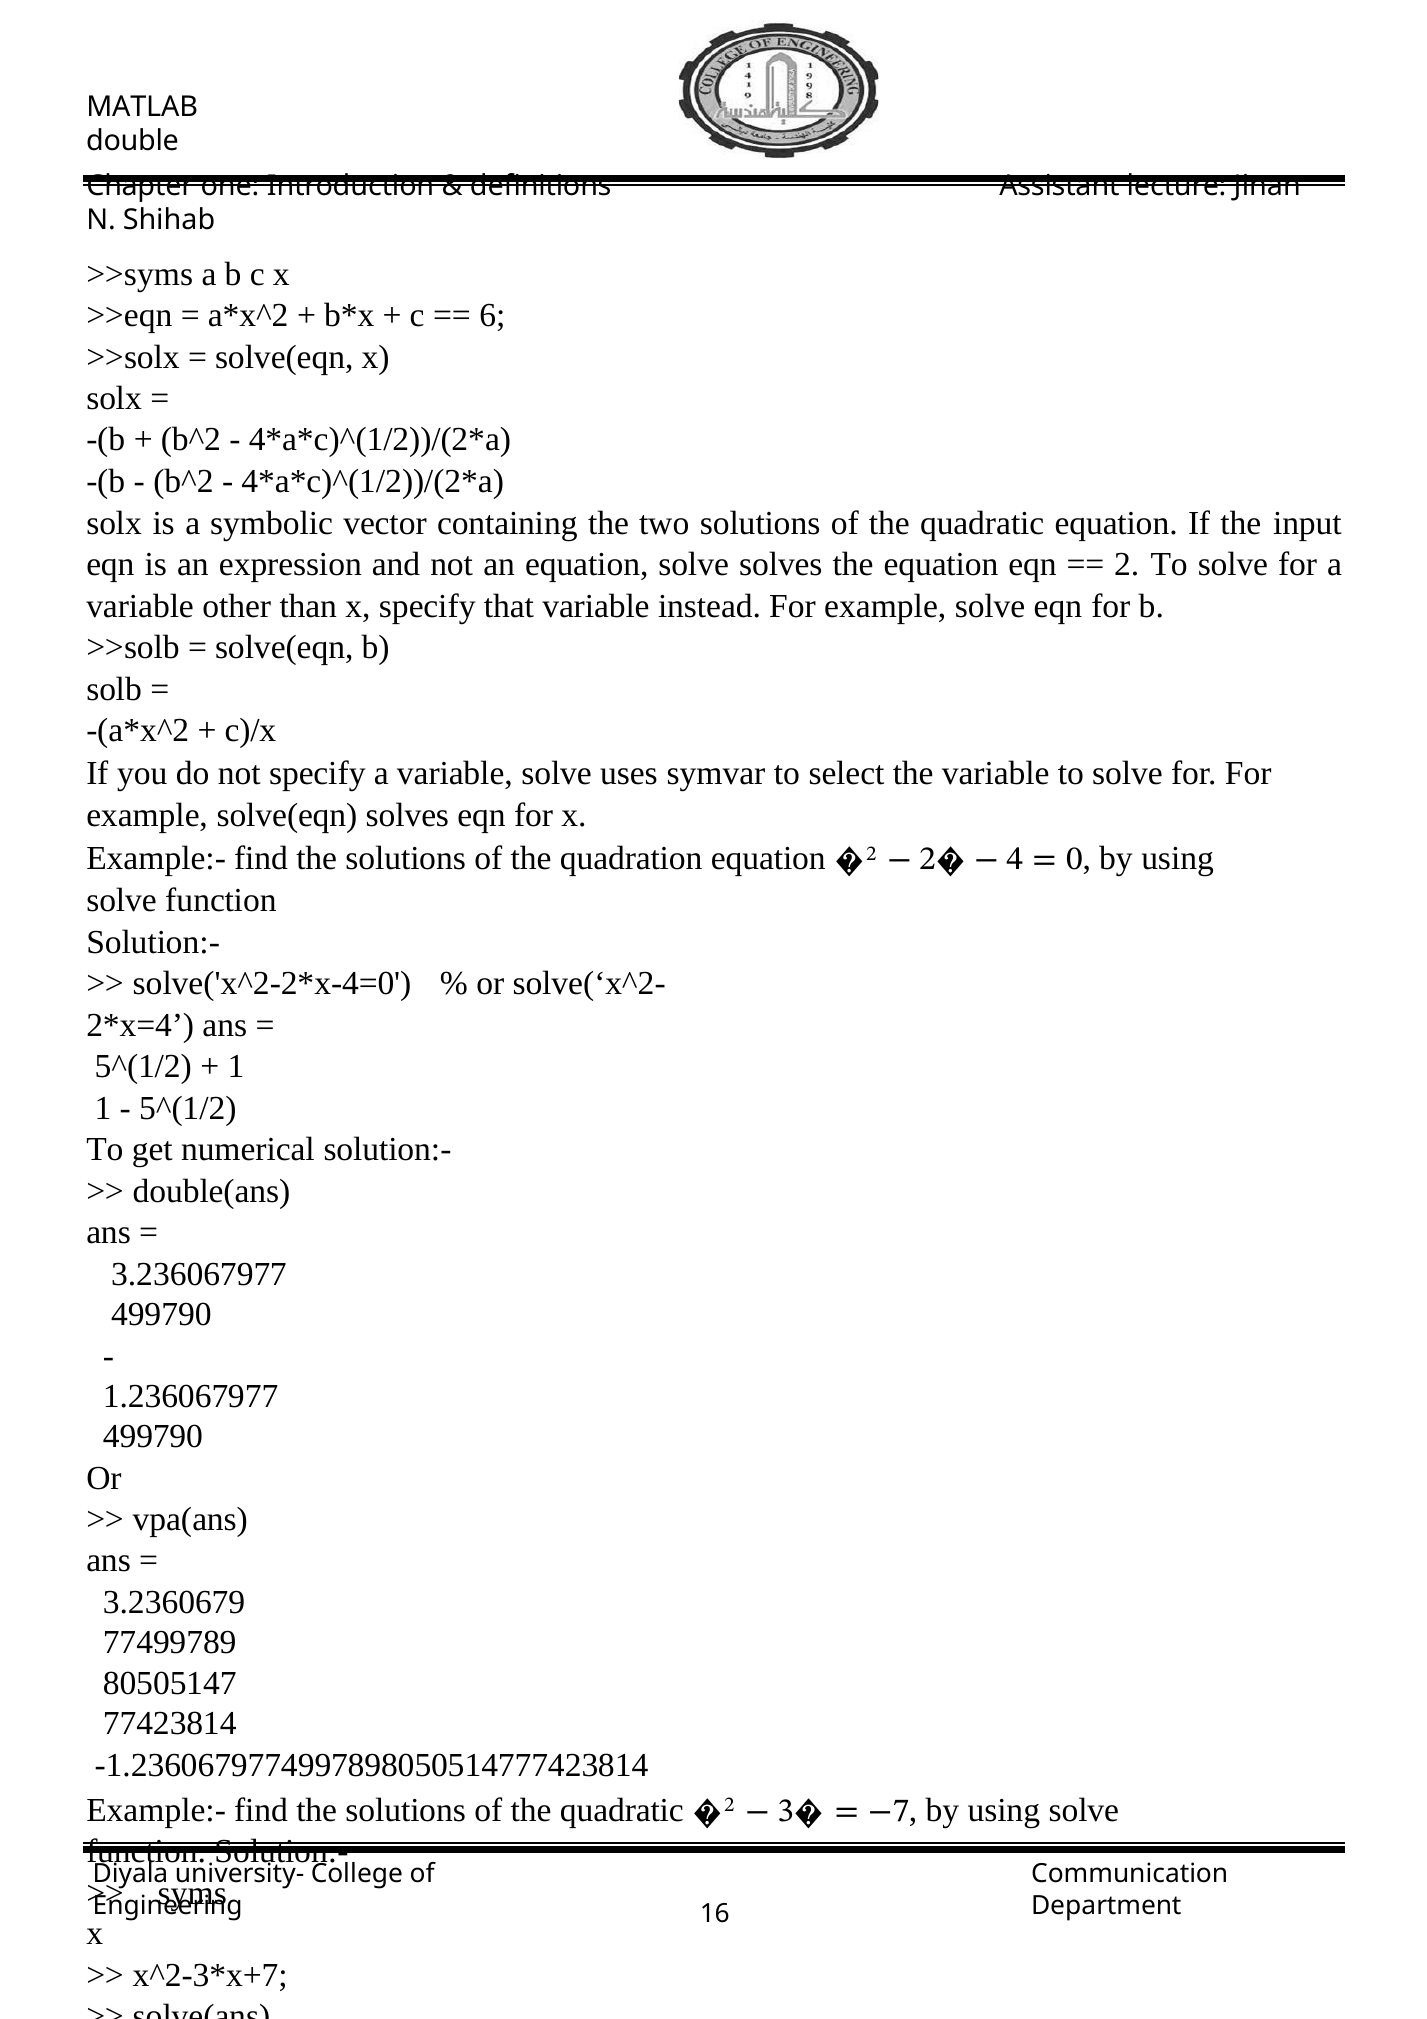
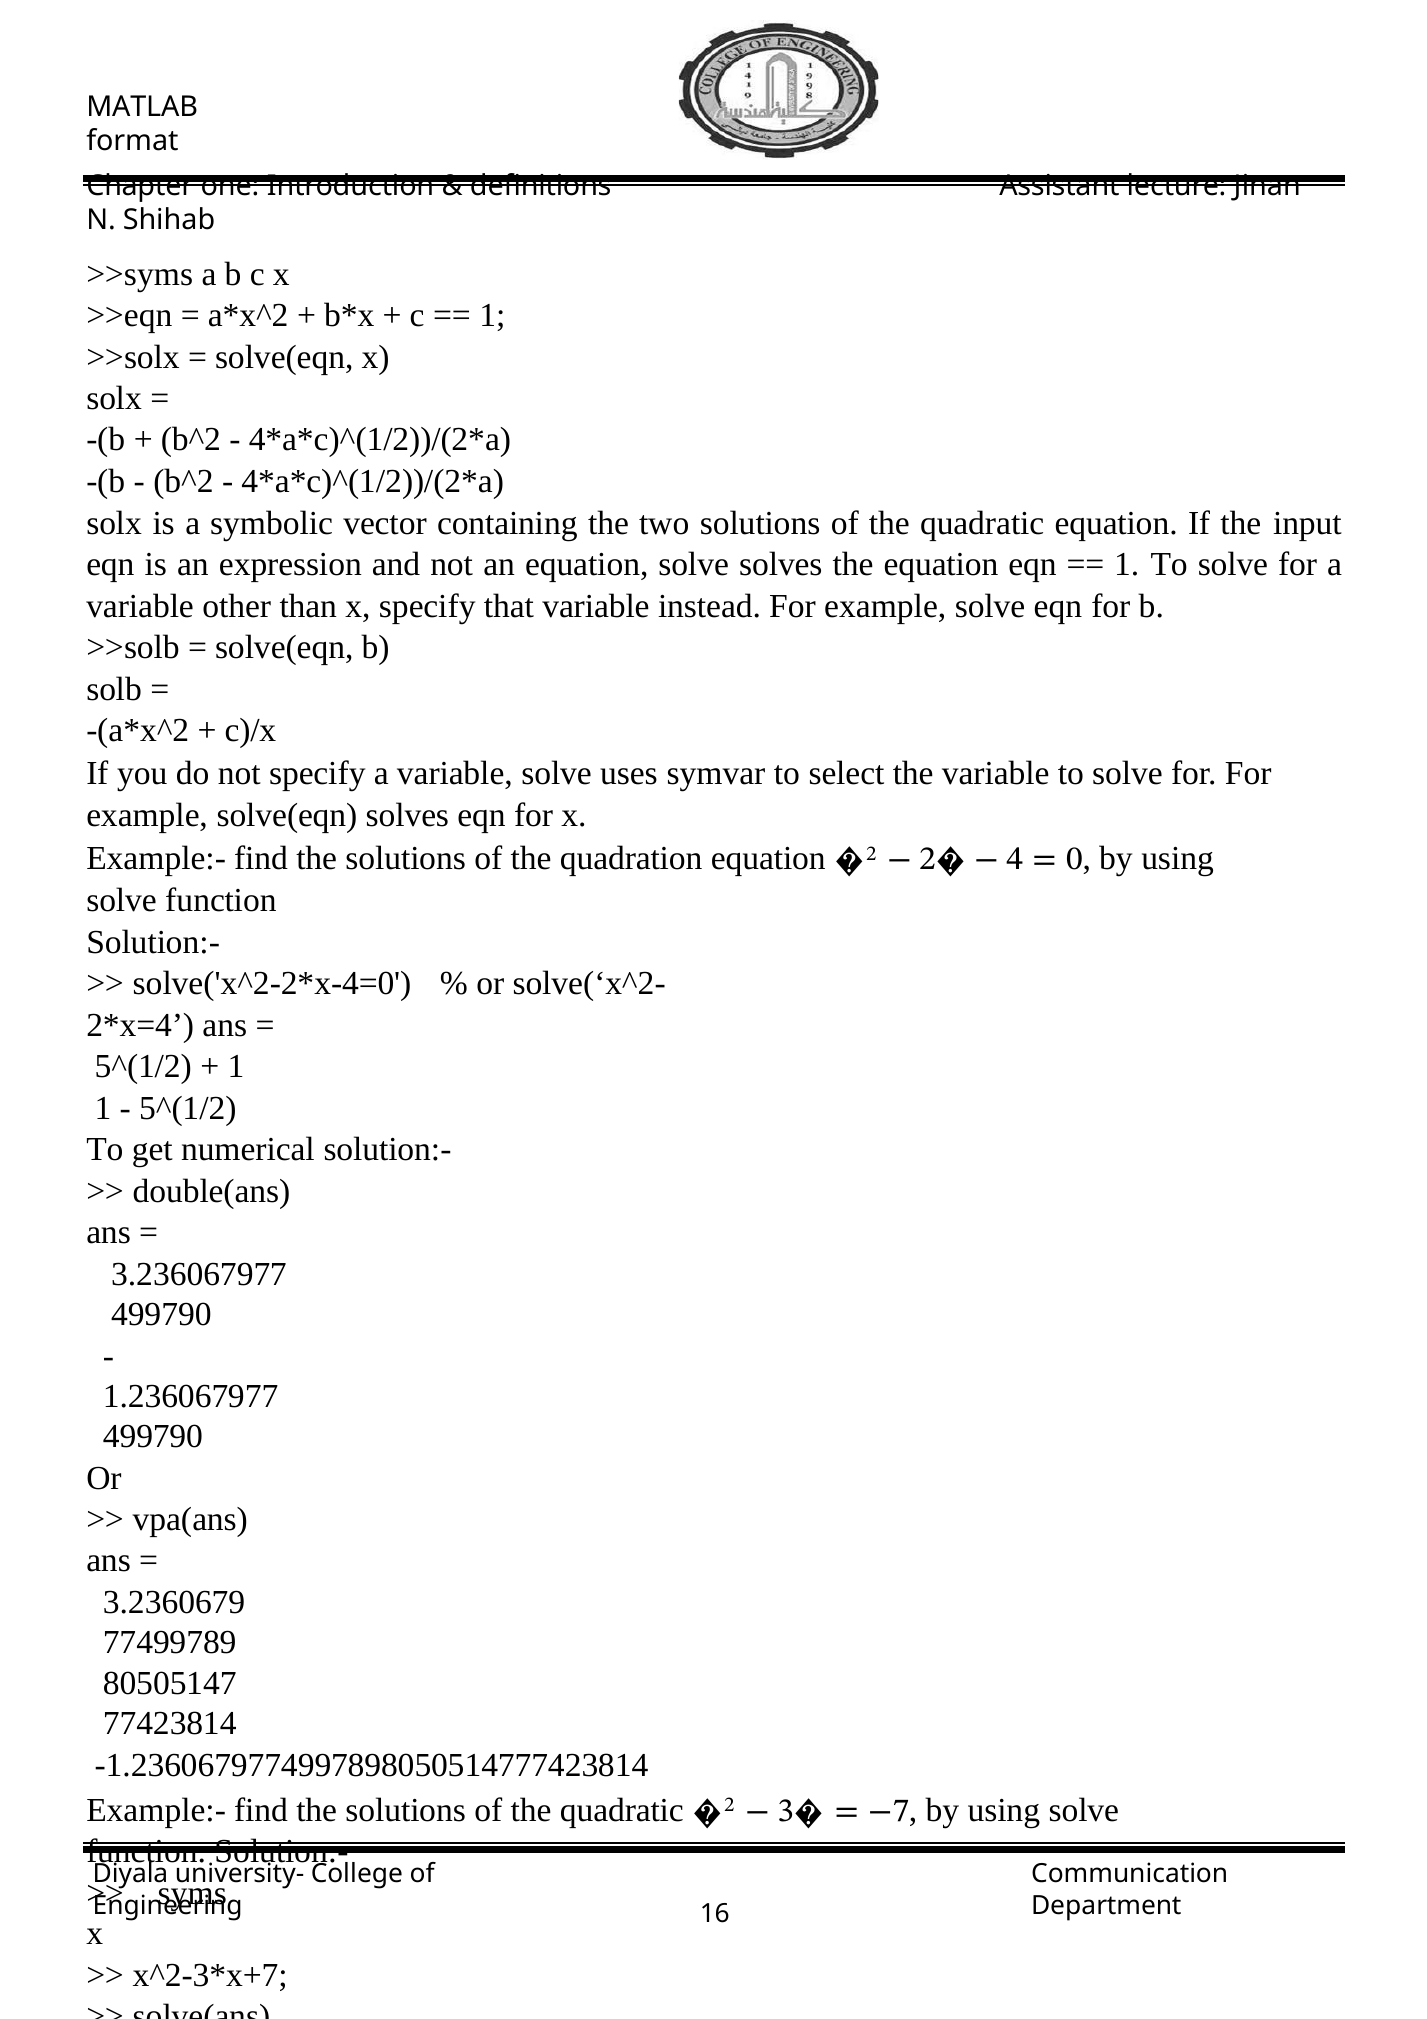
double: double -> format (132, 142)
6: 6 -> 1 (492, 316)
2: 2 -> 1 (1127, 565)
